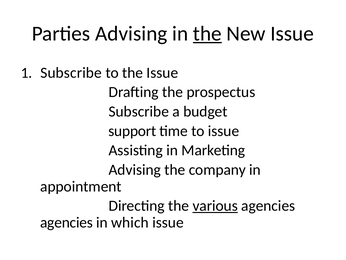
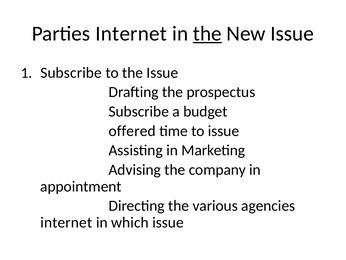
Parties Advising: Advising -> Internet (131, 33)
support: support -> offered (132, 131)
various underline: present -> none (215, 206)
agencies: agencies -> internet (66, 222)
